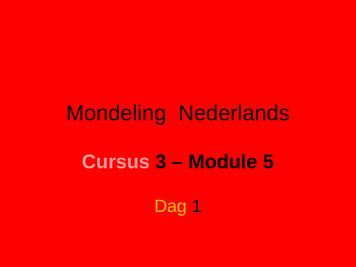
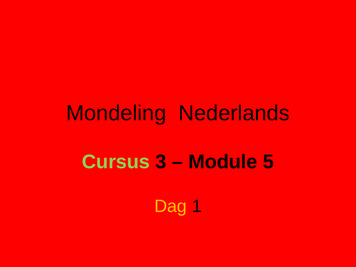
Cursus colour: pink -> light green (116, 162)
